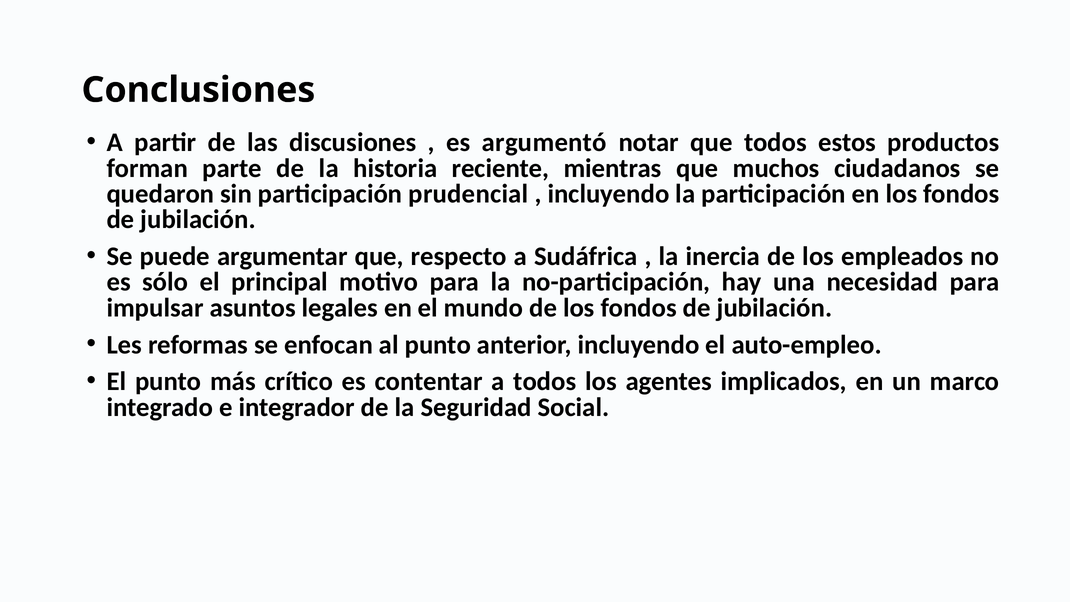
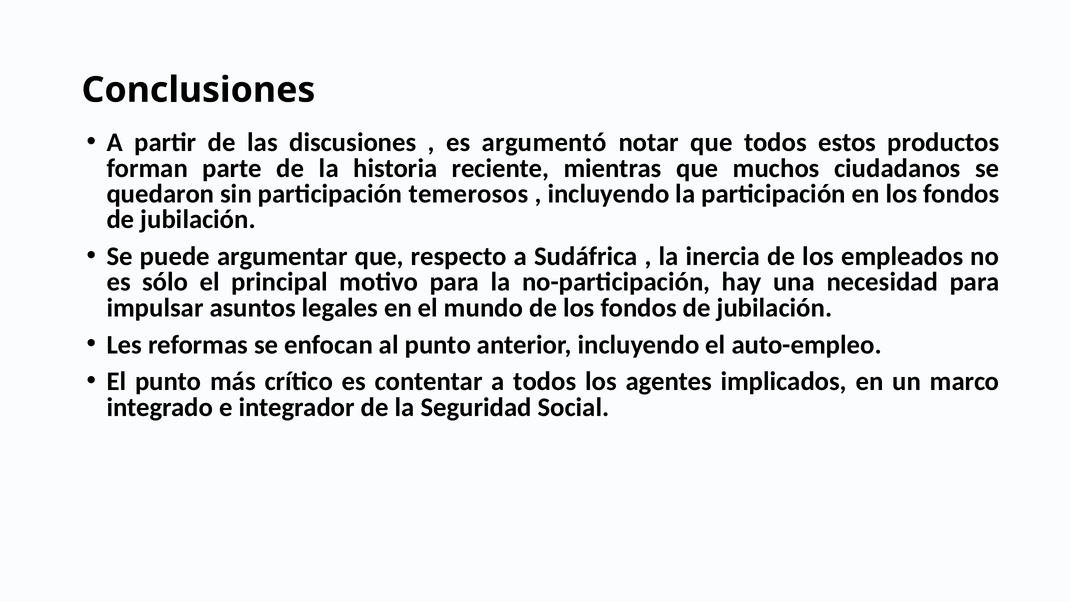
prudencial: prudencial -> temerosos (468, 194)
